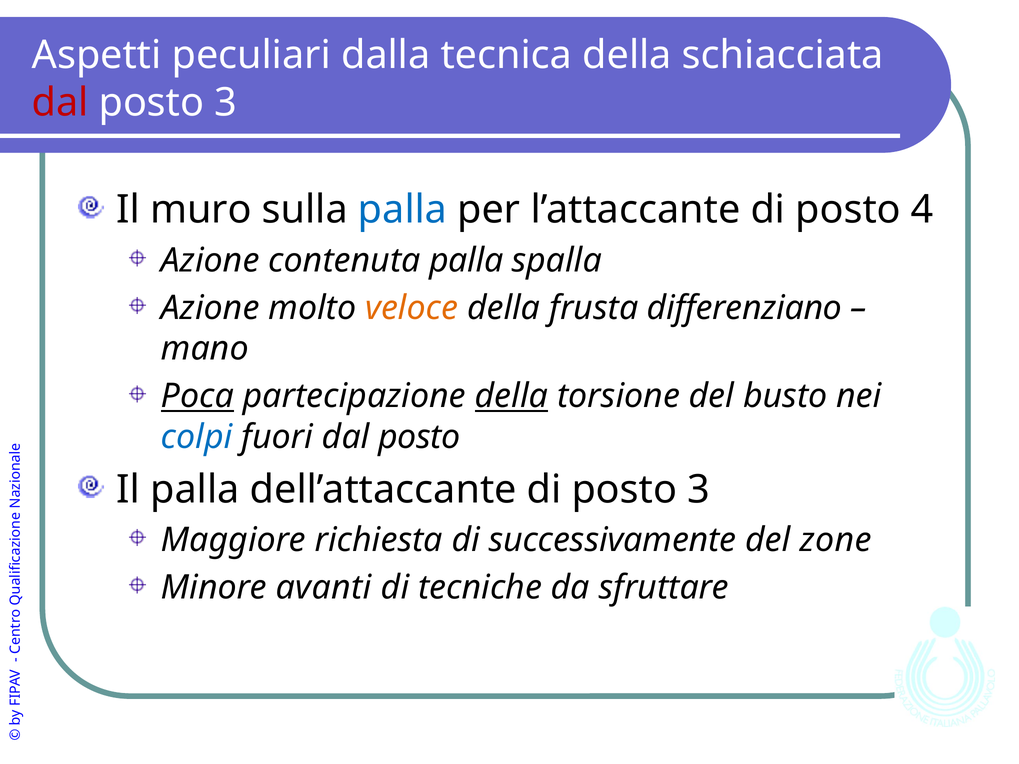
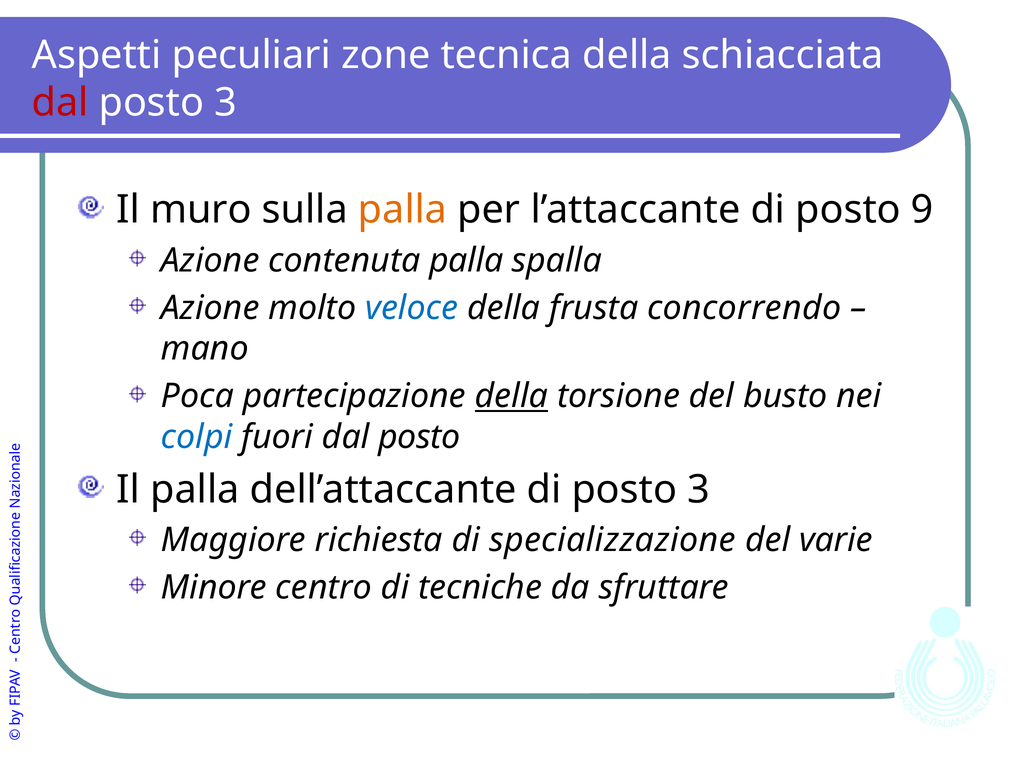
dalla: dalla -> zone (386, 55)
palla colour: blue -> orange (403, 210)
4: 4 -> 9 (922, 210)
veloce colour: orange -> blue (412, 308)
differenziano: differenziano -> concorrendo (744, 308)
Poca underline: present -> none (197, 396)
successivamente: successivamente -> specializzazione (612, 540)
zone: zone -> varie (836, 540)
avanti: avanti -> centro (324, 588)
